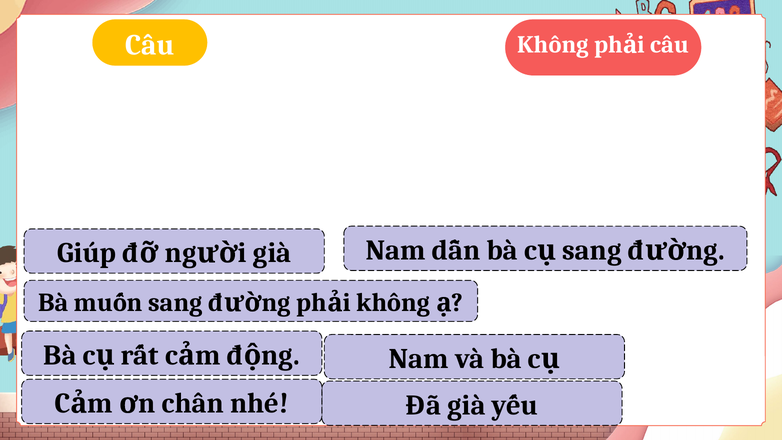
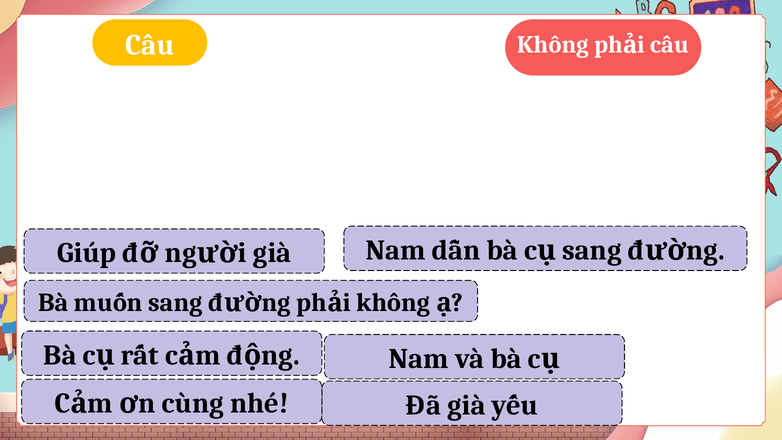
chân: chân -> cùng (193, 403)
